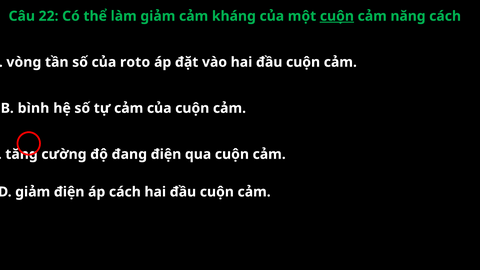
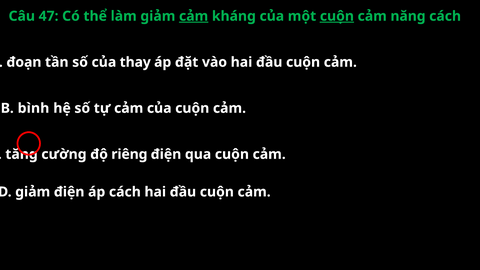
22: 22 -> 47 (49, 16)
cảm underline: none -> present (194, 16)
vòng: vòng -> đoạn (24, 62)
roto: roto -> thay (135, 62)
đang: đang -> riêng (129, 154)
